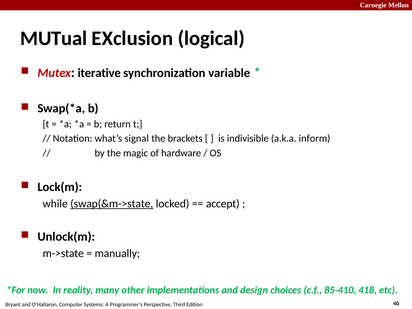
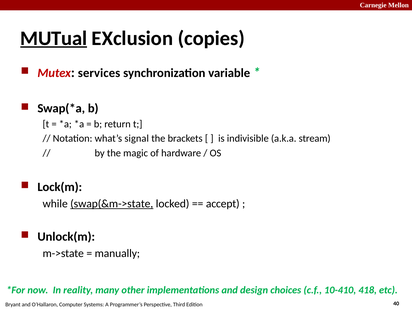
MUTual underline: none -> present (54, 38)
logical: logical -> copies (211, 38)
iterative: iterative -> services (99, 73)
inform: inform -> stream (315, 139)
85-410: 85-410 -> 10-410 (340, 290)
